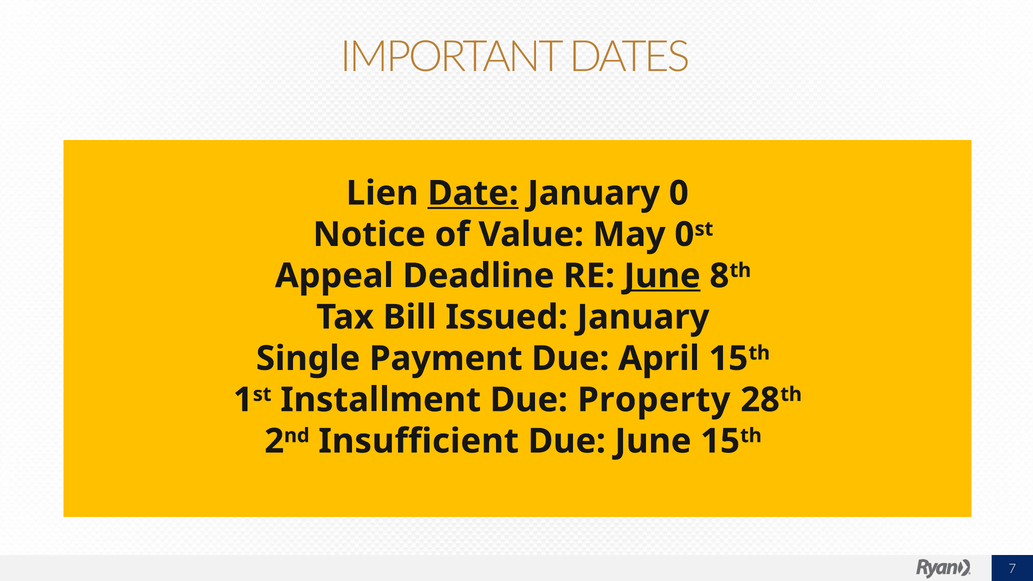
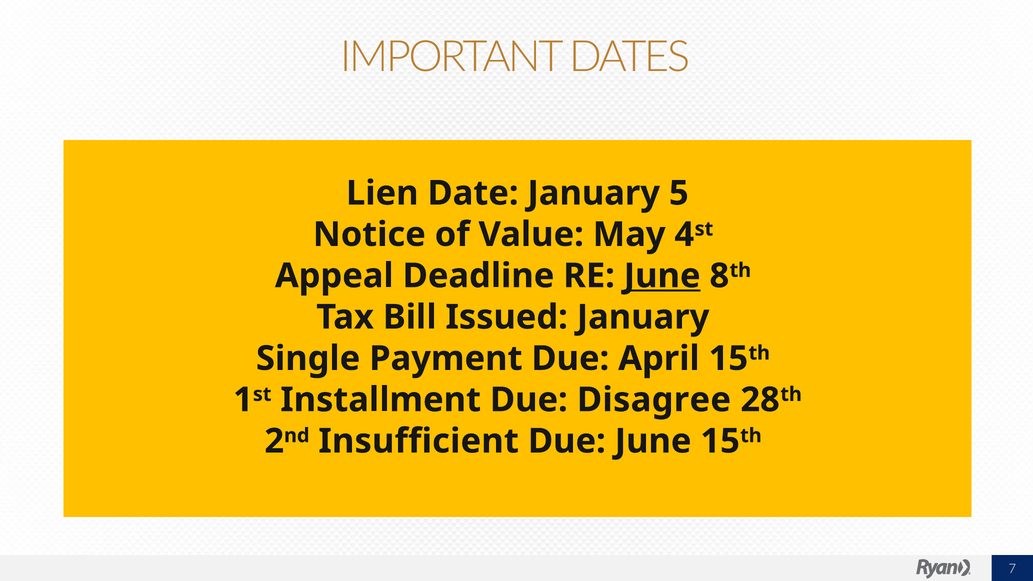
Date underline: present -> none (473, 193)
January 0: 0 -> 5 (679, 193)
May 0: 0 -> 4 (684, 235)
Property: Property -> Disagree (654, 400)
